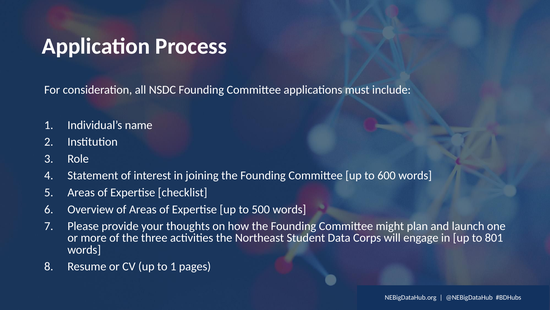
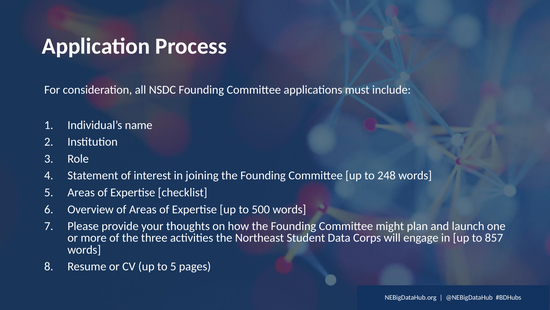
600: 600 -> 248 (387, 175)
801: 801 -> 857 (494, 238)
to 1: 1 -> 5 (173, 266)
